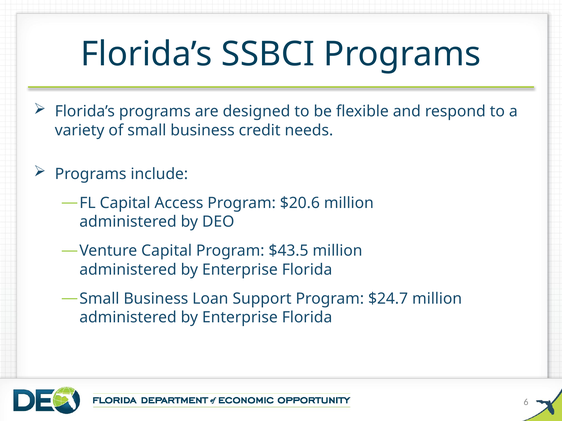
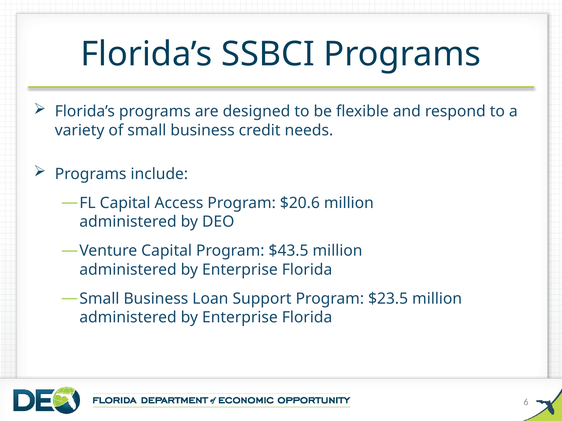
$24.7: $24.7 -> $23.5 (388, 299)
